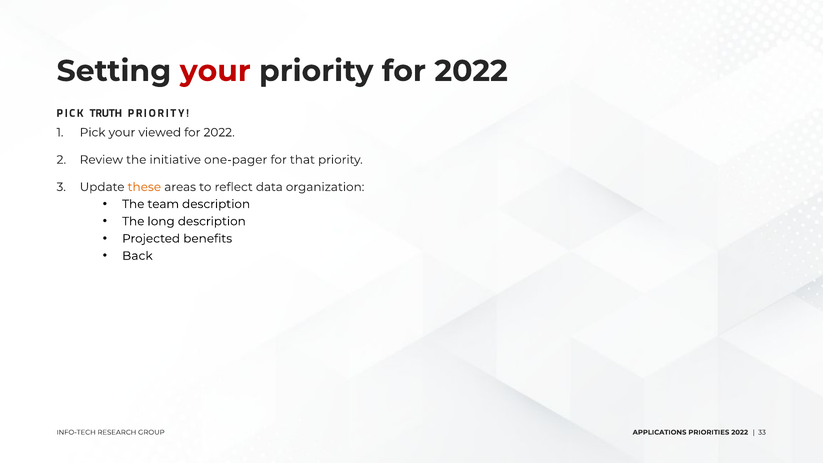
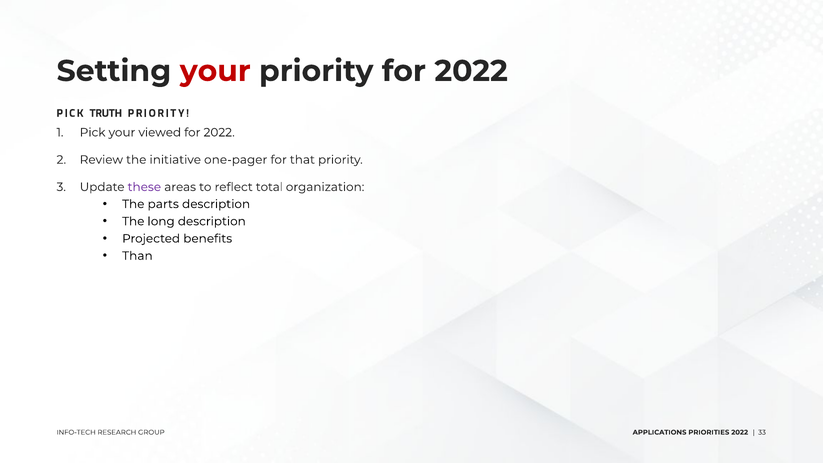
these colour: orange -> purple (144, 187)
data: data -> total (269, 187)
team: team -> parts (163, 204)
Back: Back -> Than (137, 256)
